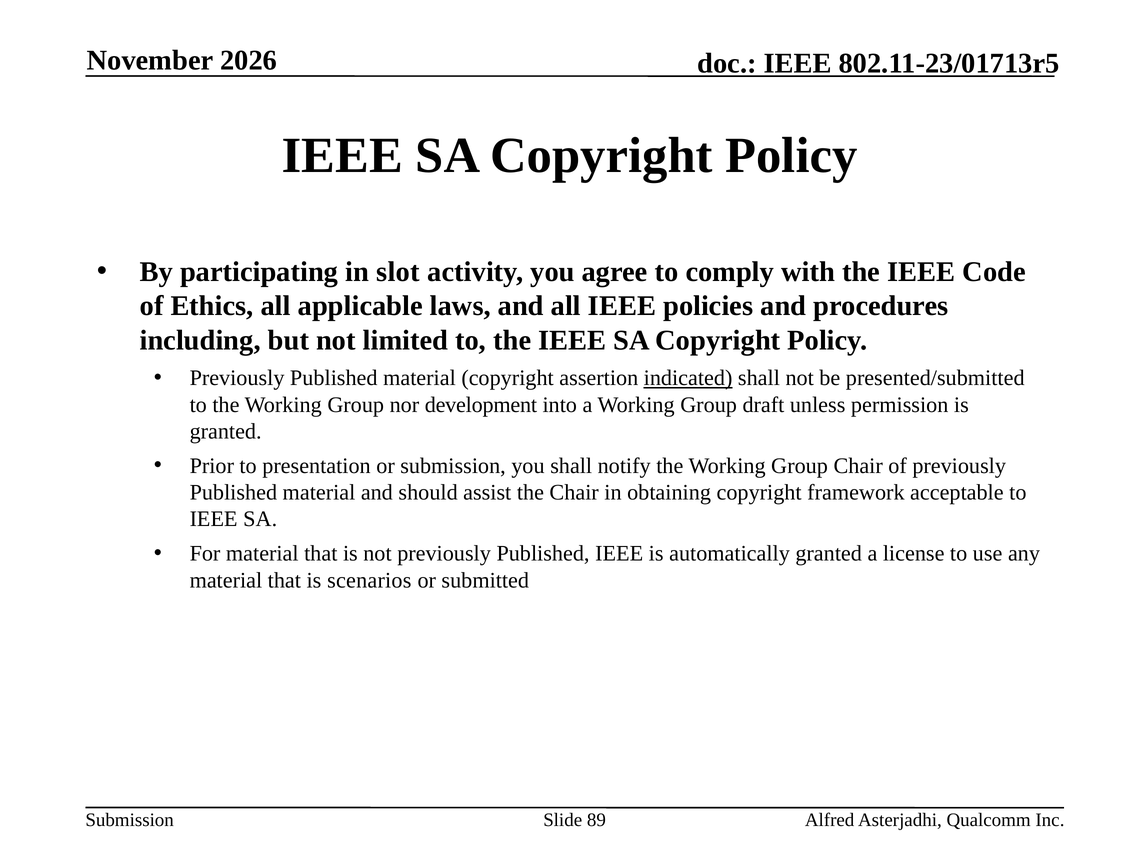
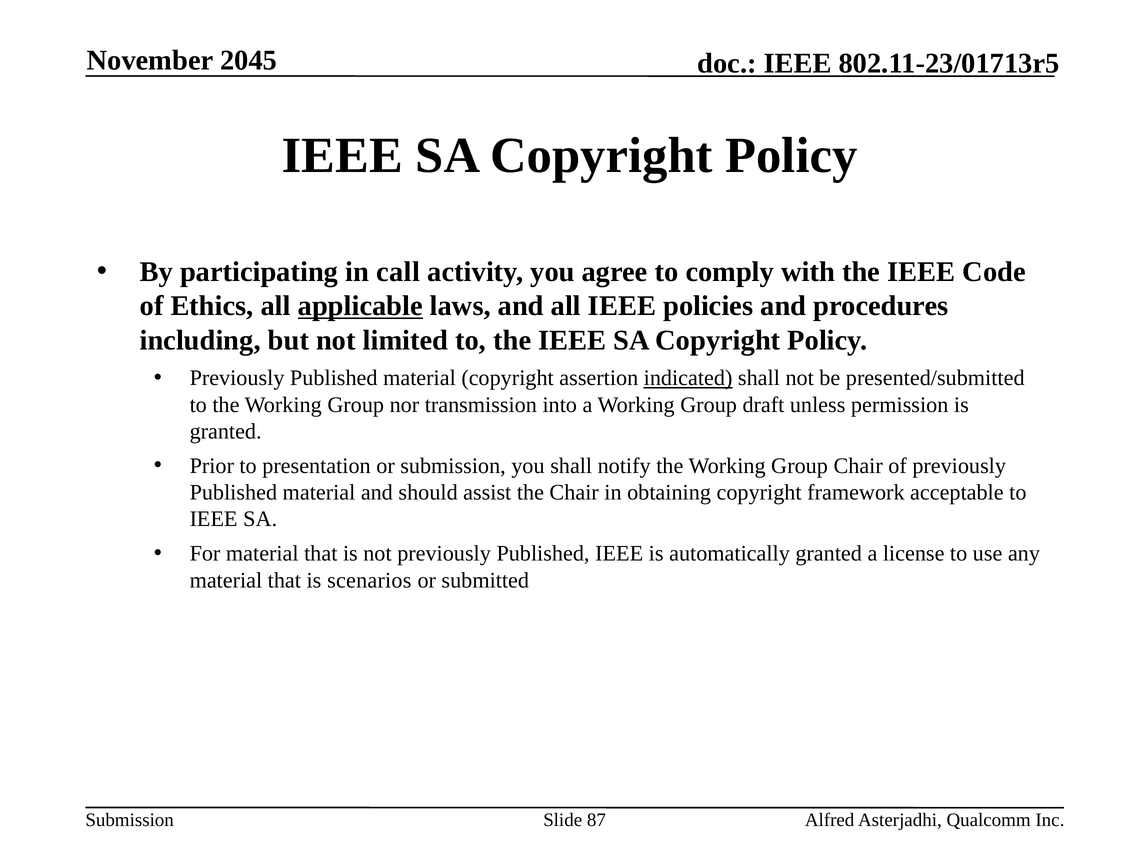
2026: 2026 -> 2045 (249, 60)
slot: slot -> call (398, 272)
applicable underline: none -> present (360, 306)
development: development -> transmission (481, 405)
89: 89 -> 87 (596, 820)
